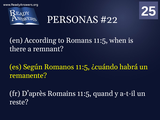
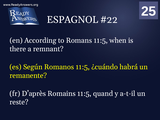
PERSONAS: PERSONAS -> ESPAGNOL (73, 20)
